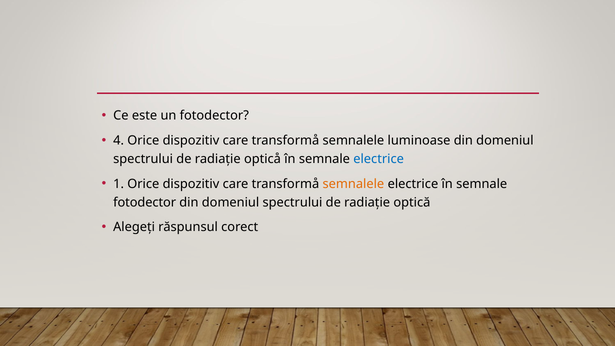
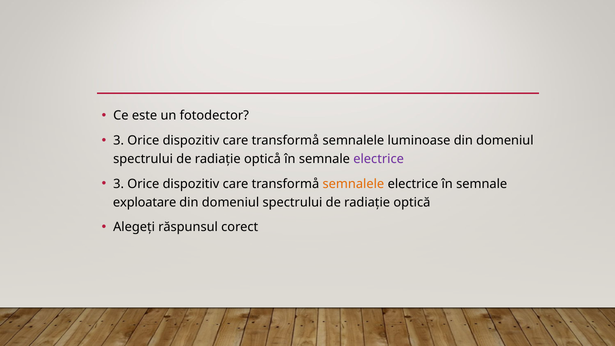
4: 4 -> 3 (119, 141)
electrice colour: blue -> purple (379, 159)
1: 1 -> 3 (119, 184)
fotodector: fotodector -> exploatare (145, 202)
